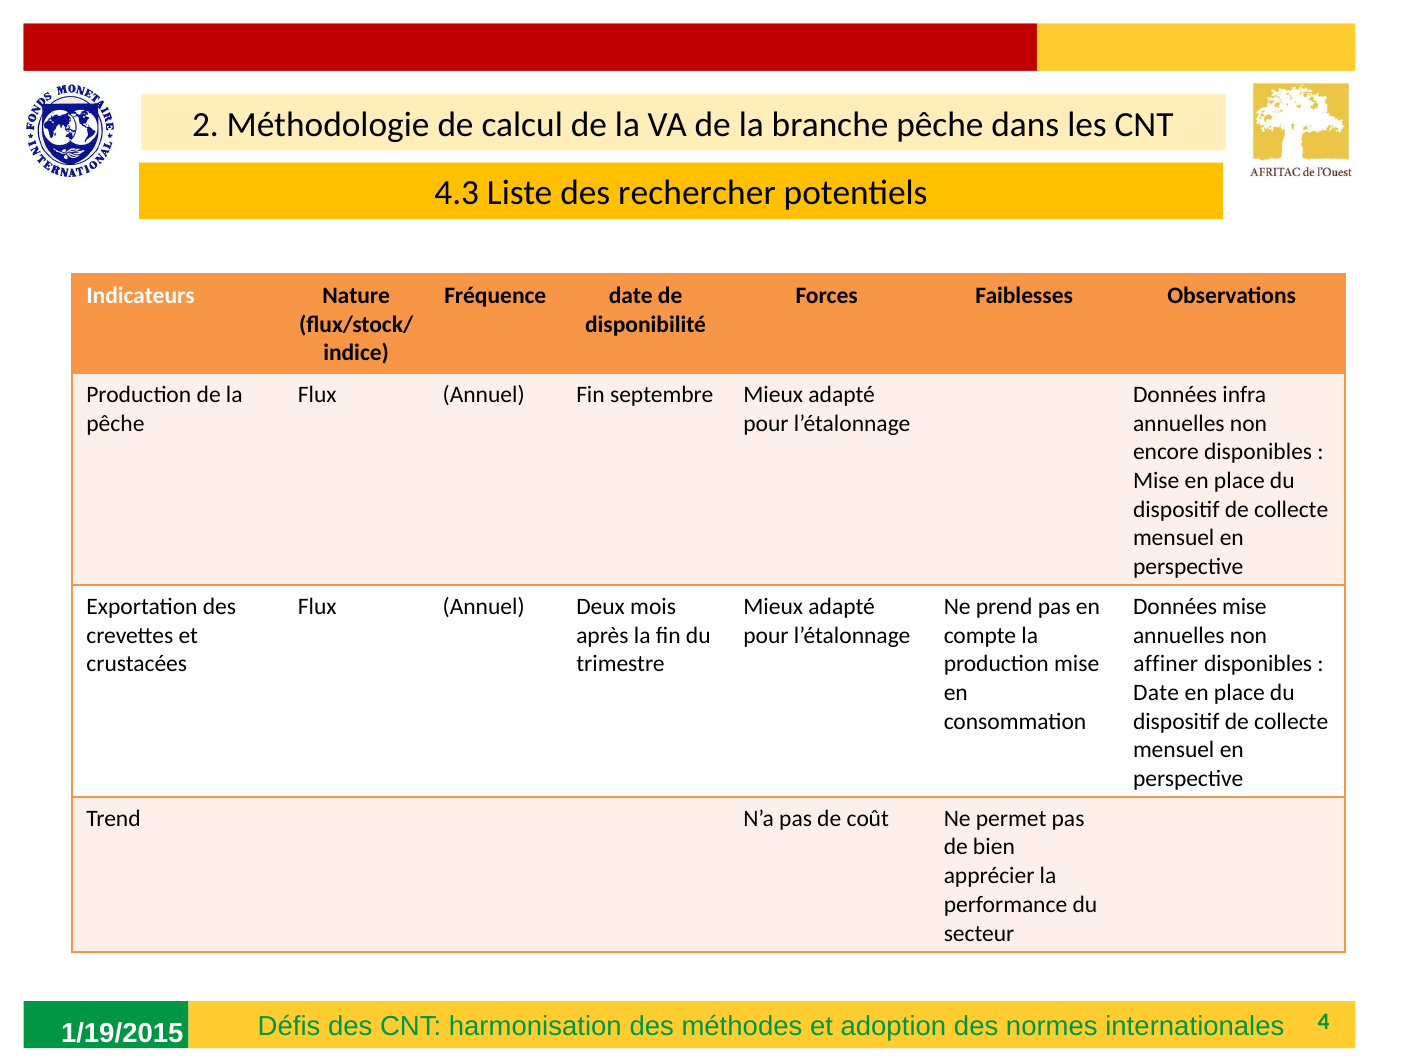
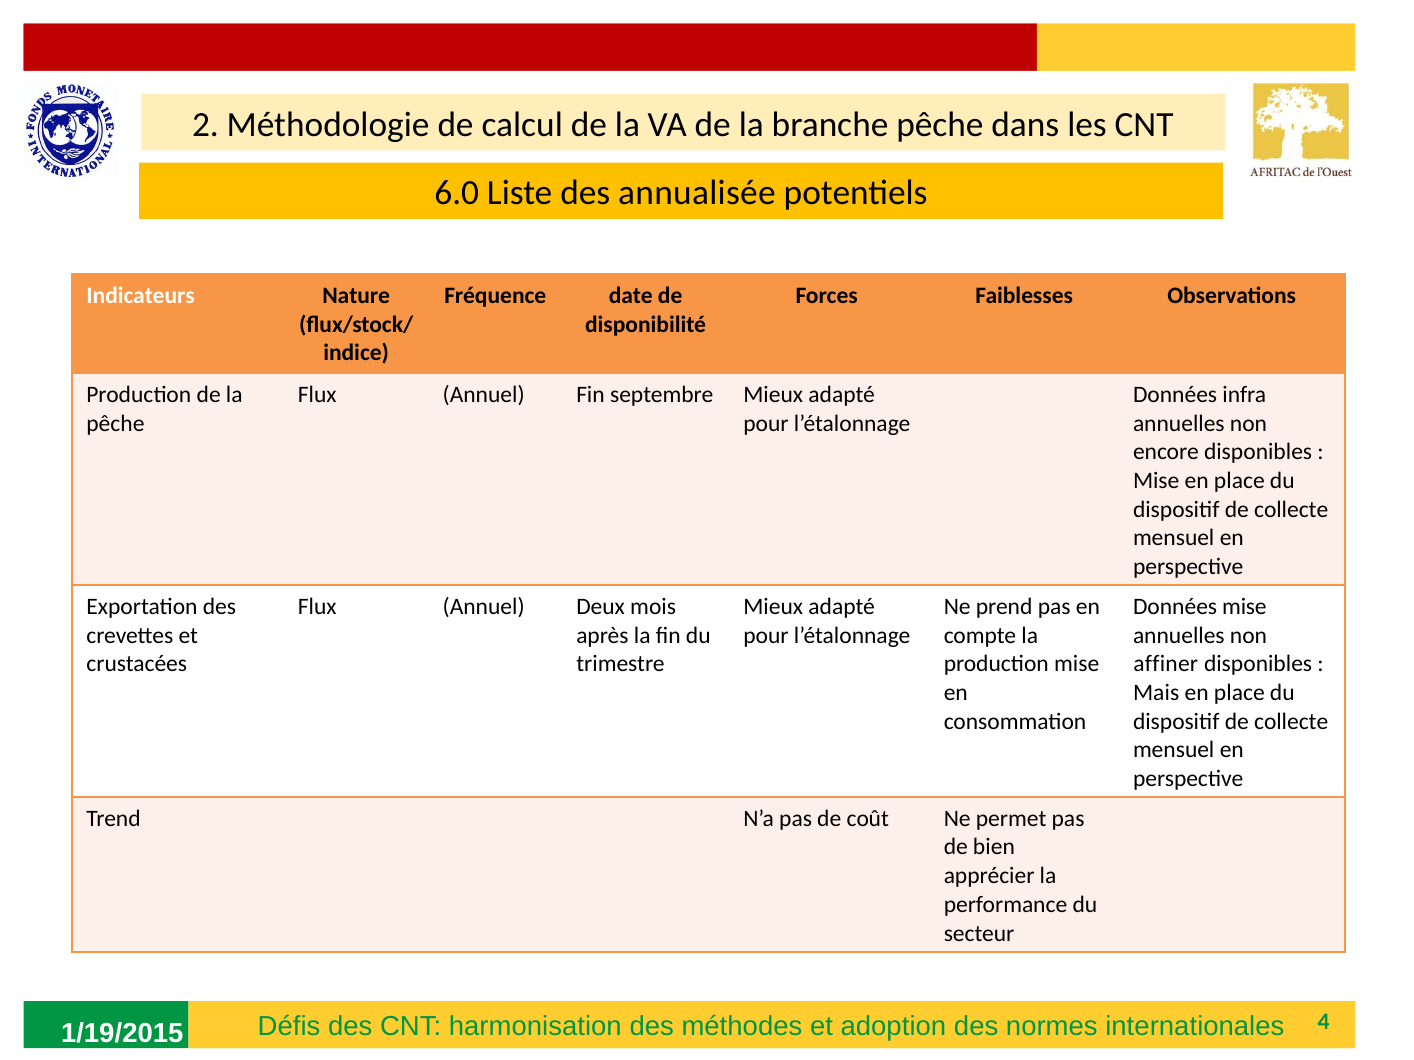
4.3: 4.3 -> 6.0 (457, 193)
rechercher: rechercher -> annualisée (697, 193)
Date: Date -> Mais (1156, 693)
